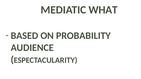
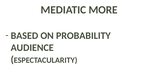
WHAT: WHAT -> MORE (103, 10)
